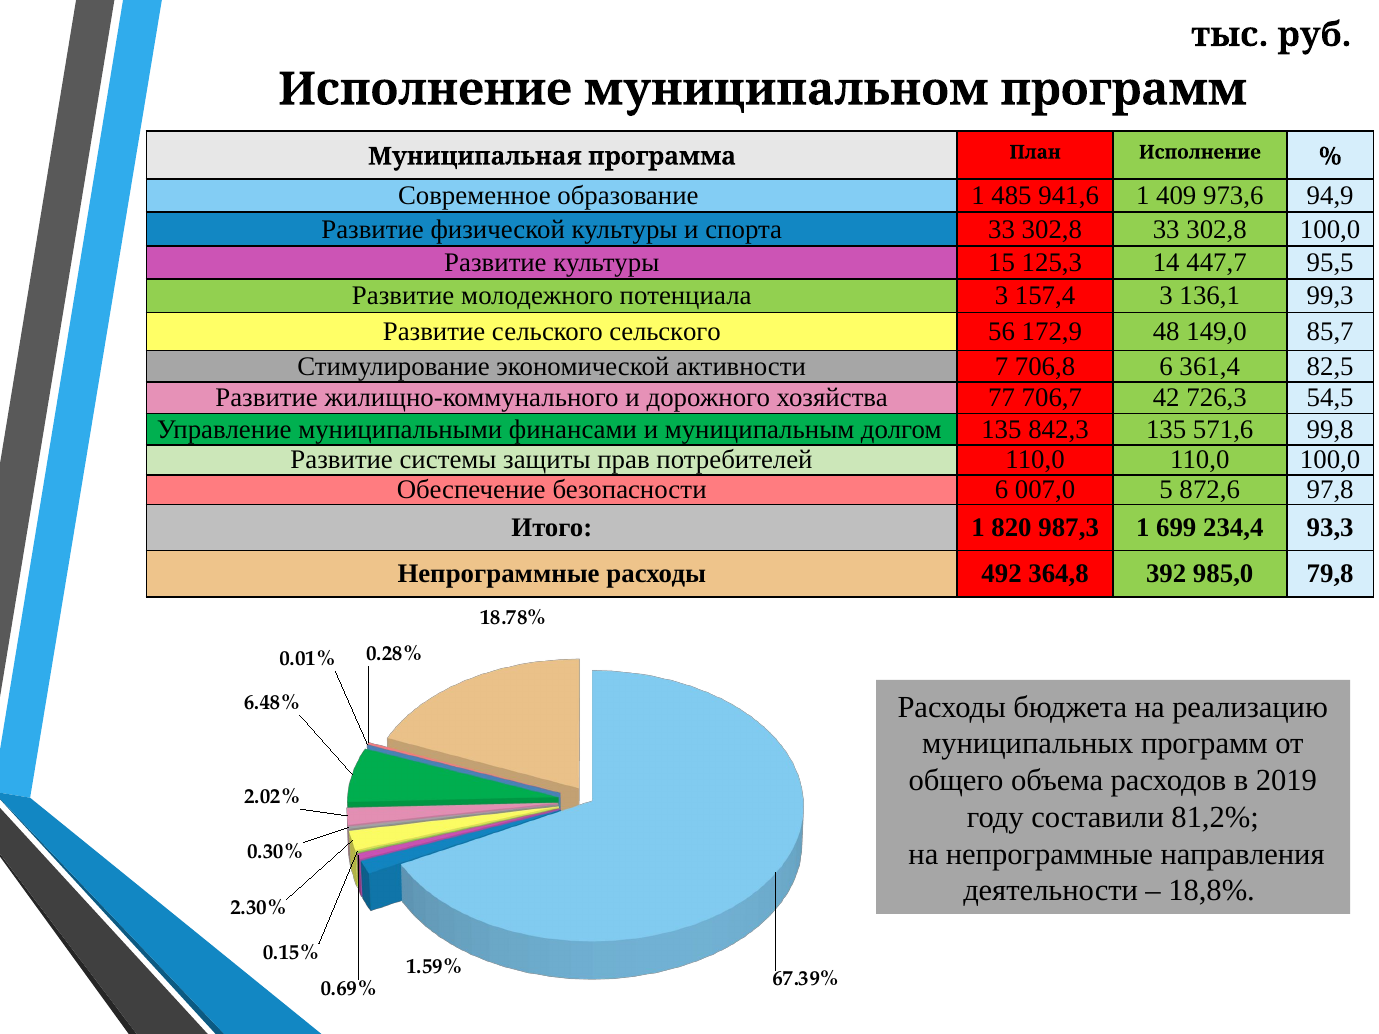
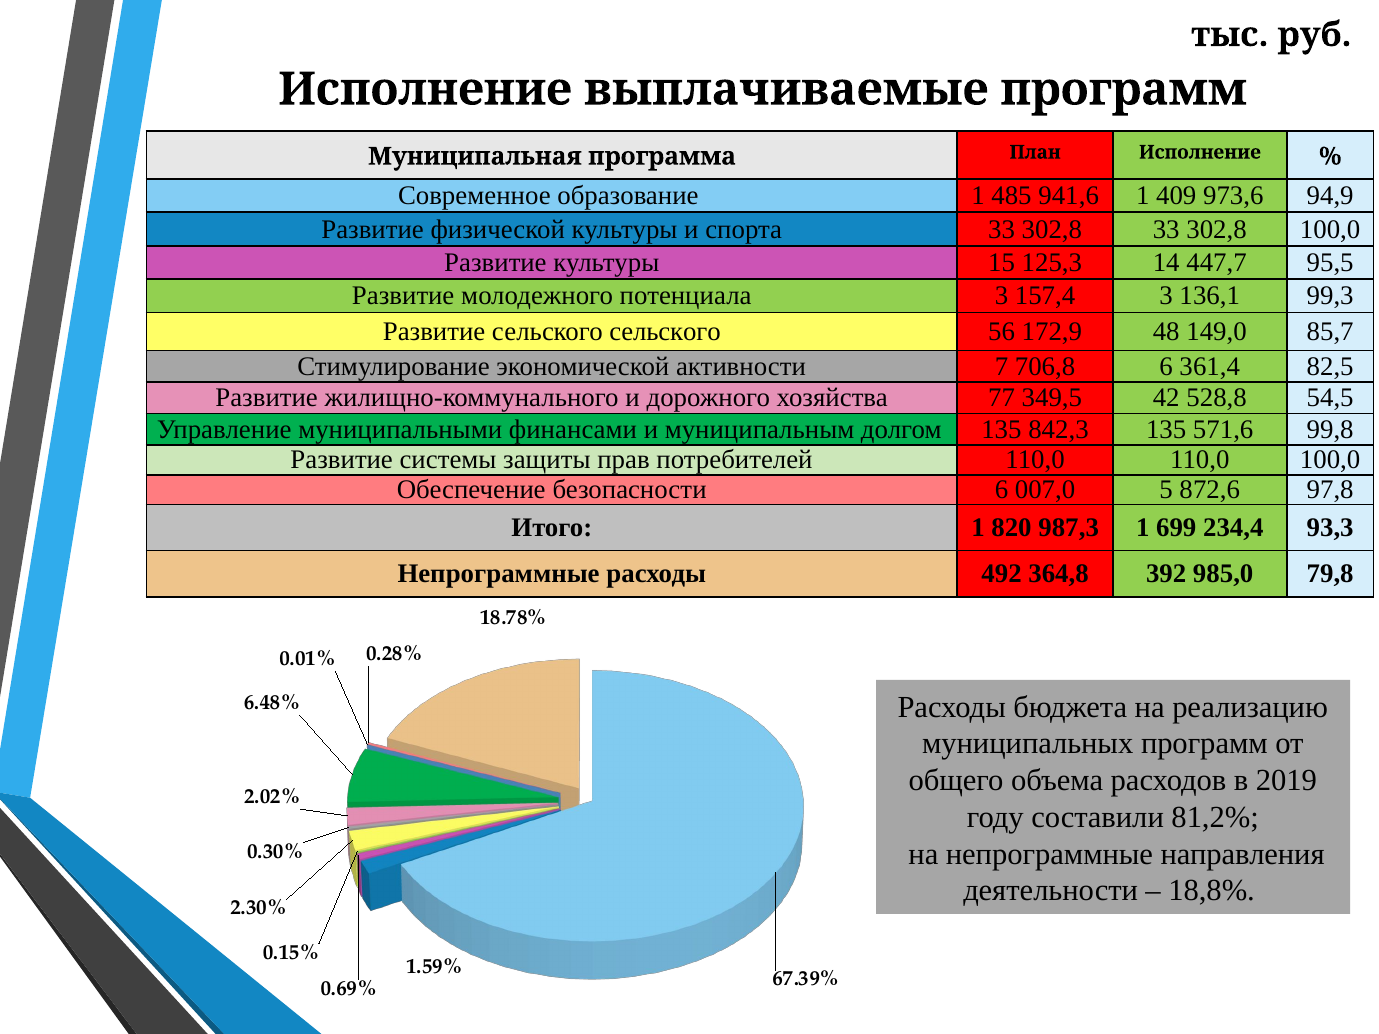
муниципальном: муниципальном -> выплачиваемые (786, 89)
706,7: 706,7 -> 349,5 (1052, 398)
726,3: 726,3 -> 528,8 (1217, 398)
